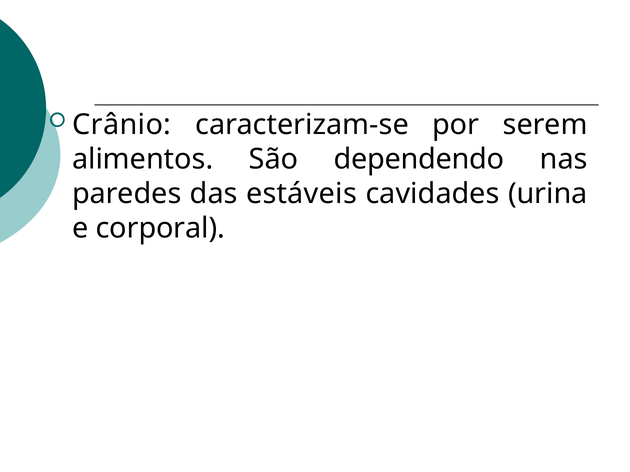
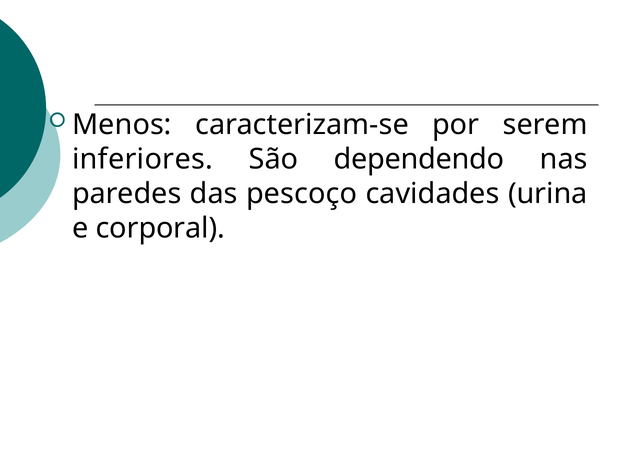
Crânio: Crânio -> Menos (122, 125)
alimentos: alimentos -> inferiores (143, 159)
estáveis: estáveis -> pescoço (302, 194)
